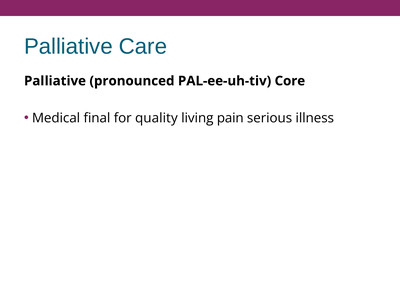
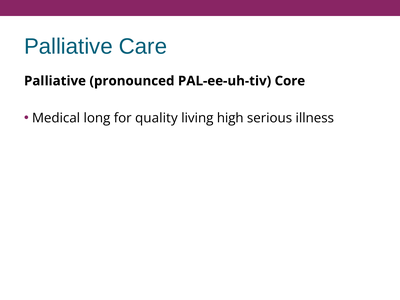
final: final -> long (97, 118)
pain: pain -> high (230, 118)
